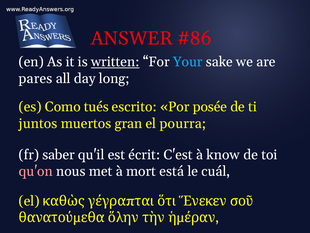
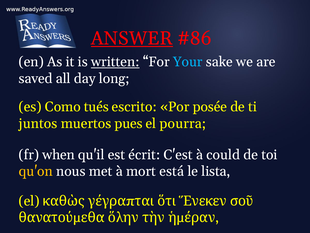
ANSWER underline: none -> present (132, 38)
pares: pares -> saved (36, 78)
gran: gran -> pues (129, 123)
saber: saber -> when (59, 154)
know: know -> could (223, 154)
qu'on colour: pink -> yellow (36, 171)
cuál: cuál -> lista (216, 171)
